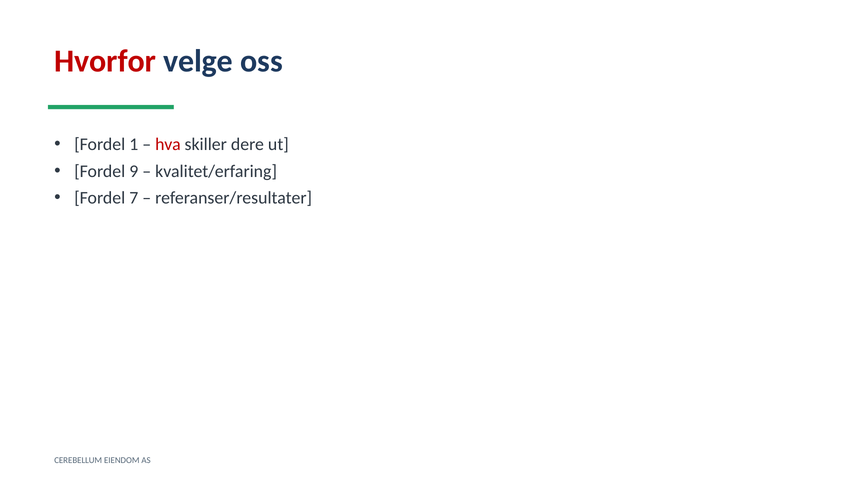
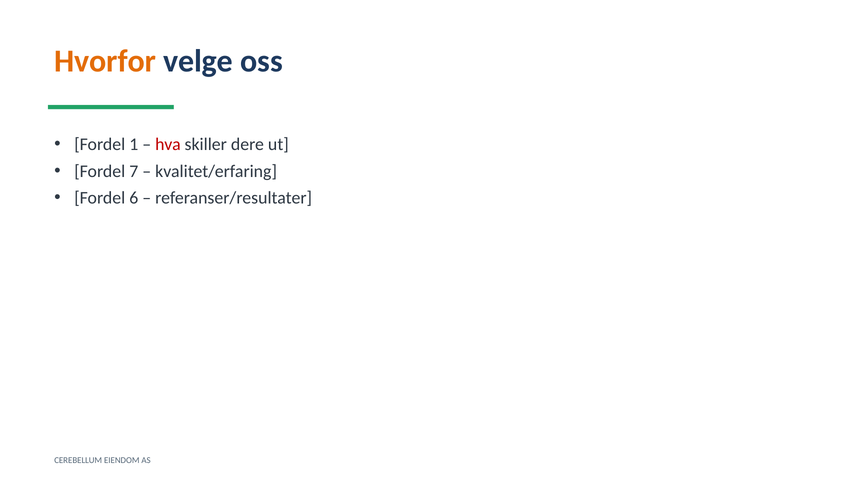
Hvorfor colour: red -> orange (105, 61)
9: 9 -> 7 (134, 171)
7: 7 -> 6 (134, 198)
